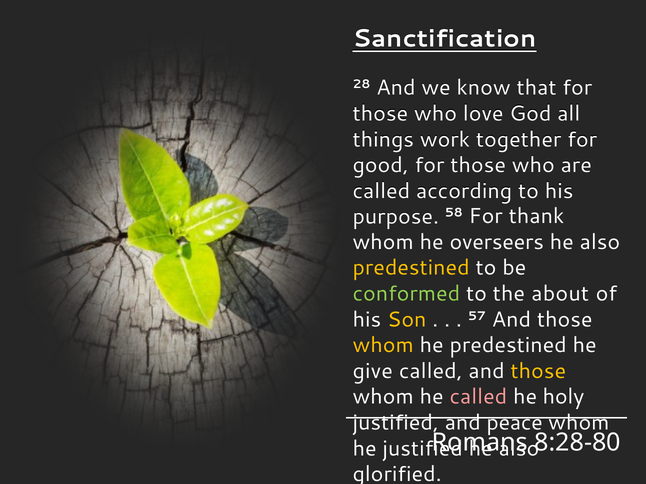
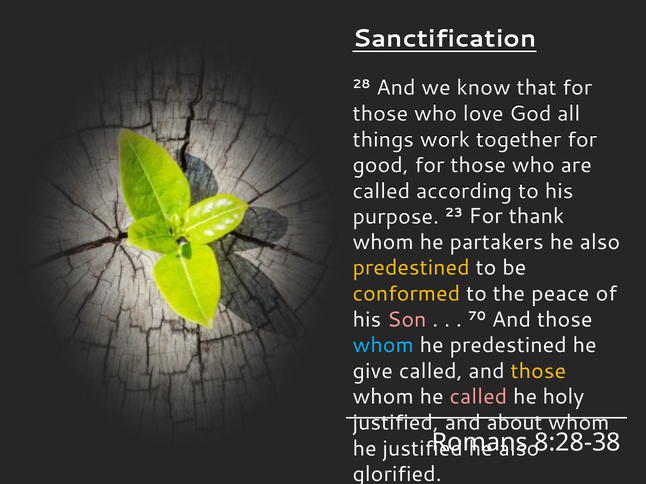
58: 58 -> 23 (454, 213)
overseers: overseers -> partakers (497, 242)
conformed colour: light green -> yellow (406, 294)
about: about -> peace (560, 294)
Son colour: yellow -> pink (407, 320)
57: 57 -> 70 (477, 316)
whom colour: yellow -> light blue (383, 346)
peace: peace -> about (515, 423)
8:28-80: 8:28-80 -> 8:28-38 (578, 443)
